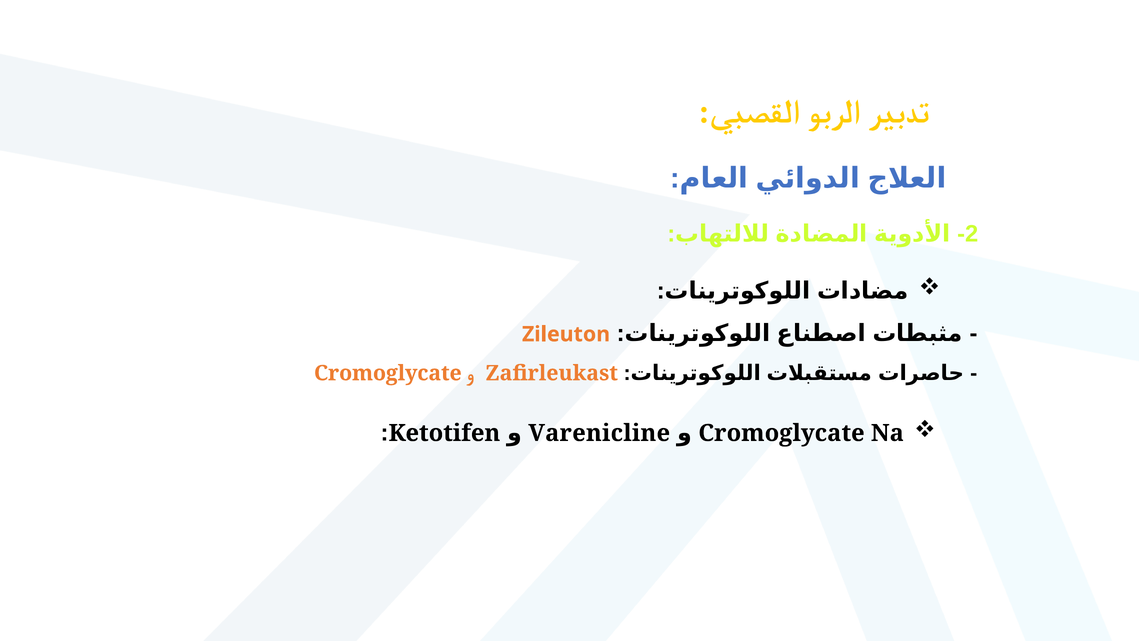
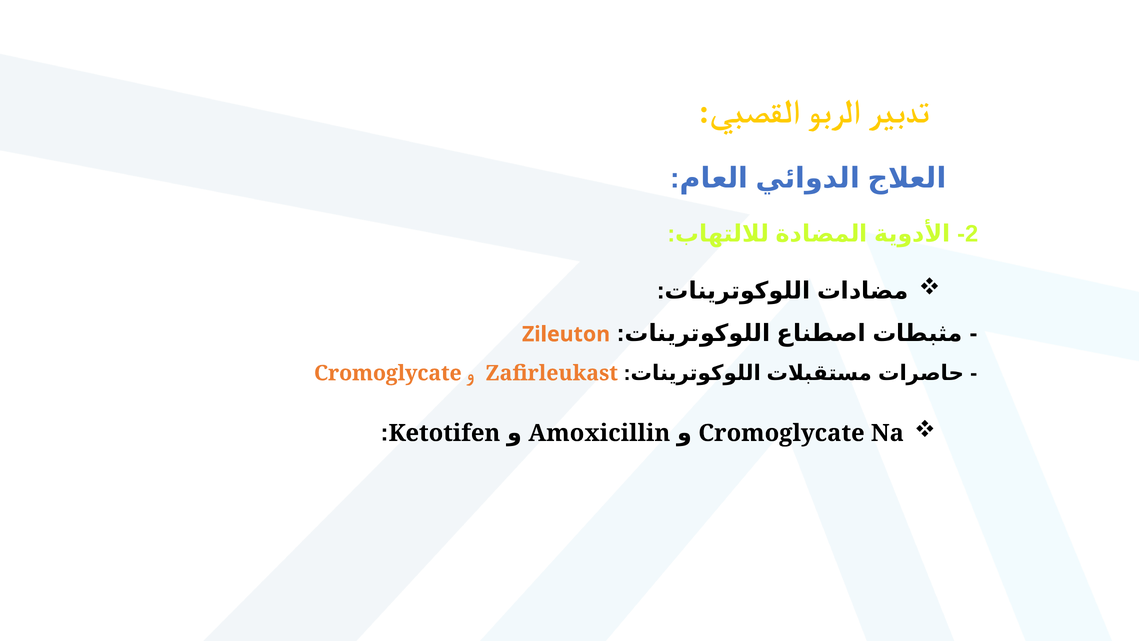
Varenicline: Varenicline -> Amoxicillin (599, 433)
